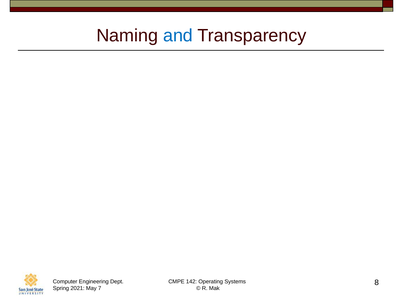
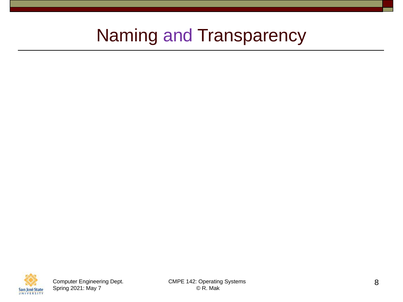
and colour: blue -> purple (178, 35)
